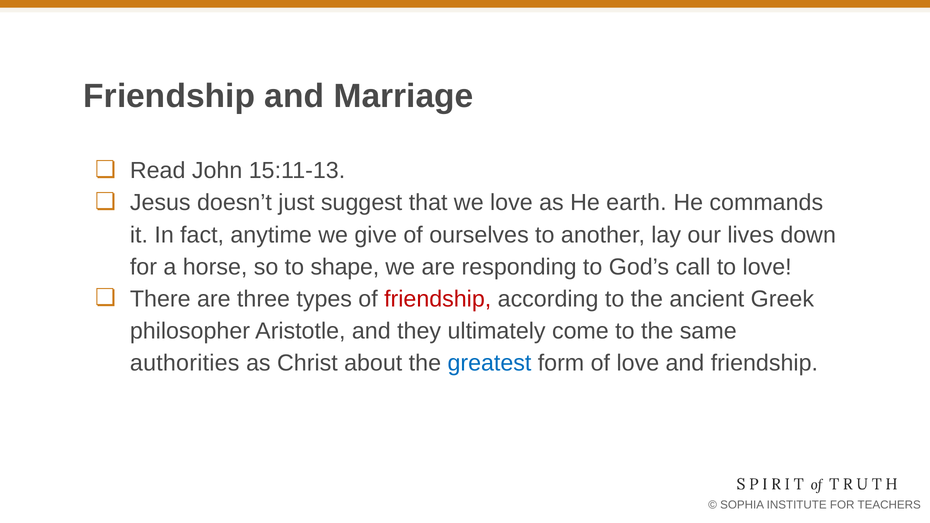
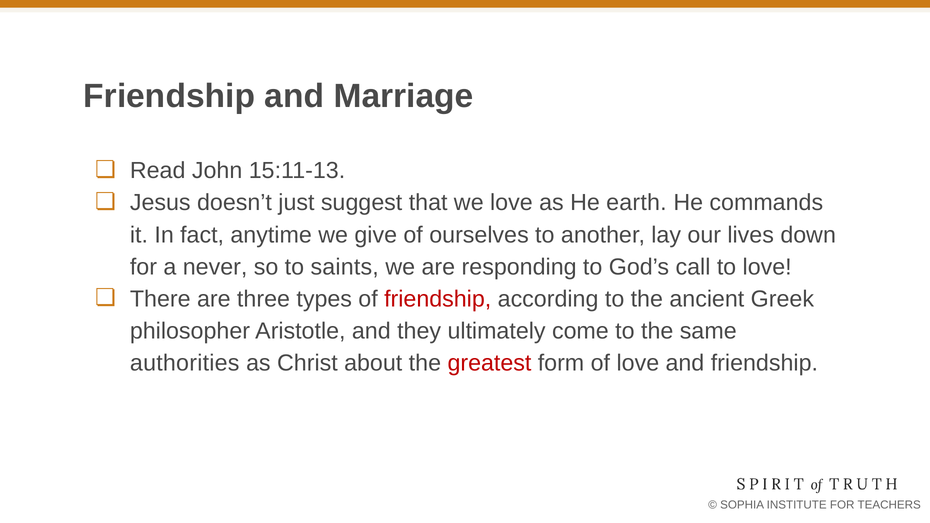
horse: horse -> never (215, 267)
shape: shape -> saints (345, 267)
greatest colour: blue -> red (489, 363)
